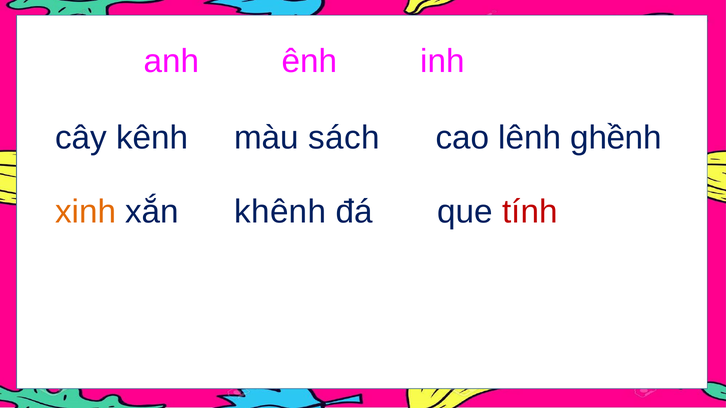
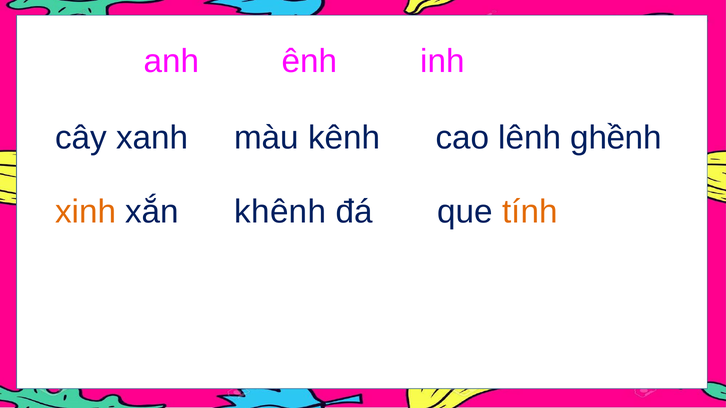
kênh: kênh -> xanh (152, 138)
sách: sách -> kênh (344, 138)
tính colour: red -> orange (530, 212)
